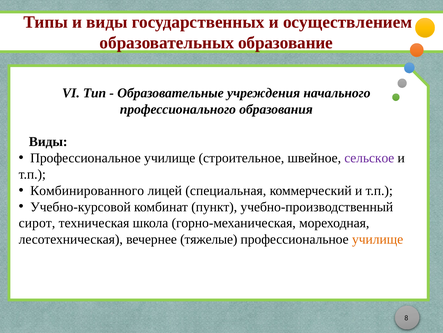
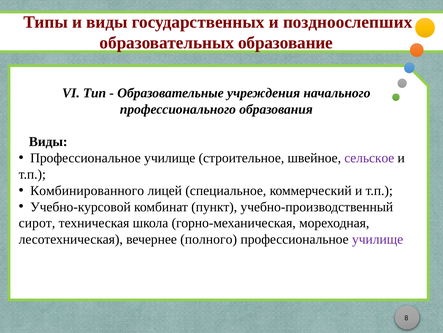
осуществлением: осуществлением -> поздноослепших (348, 22)
специальная: специальная -> специальное (226, 190)
тяжелые: тяжелые -> полного (209, 239)
училище colour: orange -> purple (378, 239)
